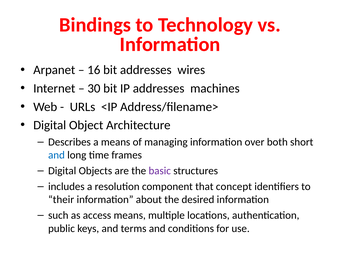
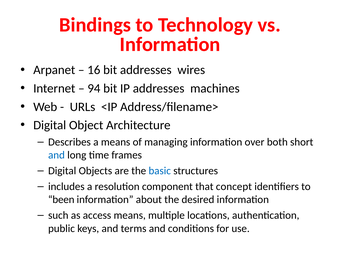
30: 30 -> 94 (94, 88)
basic colour: purple -> blue (160, 171)
their: their -> been (61, 199)
